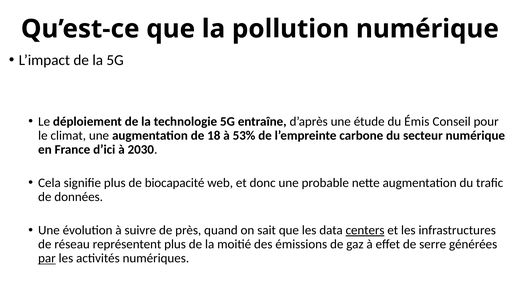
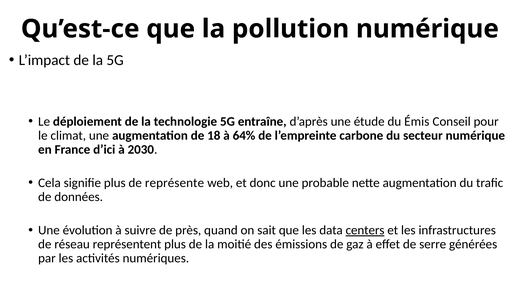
53%: 53% -> 64% (244, 136)
biocapacité: biocapacité -> représente (175, 183)
par underline: present -> none (47, 259)
